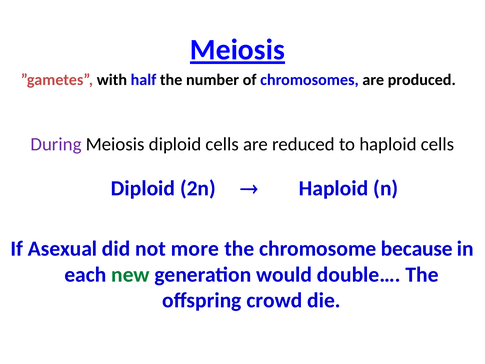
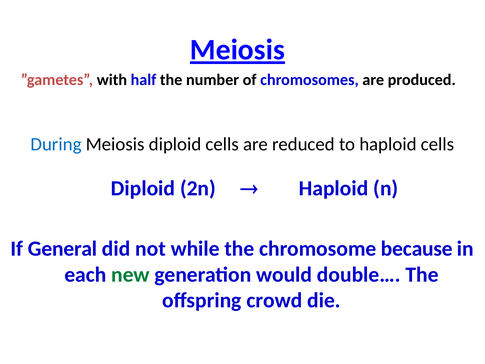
During colour: purple -> blue (56, 144)
Asexual: Asexual -> General (63, 249)
more: more -> while (195, 249)
